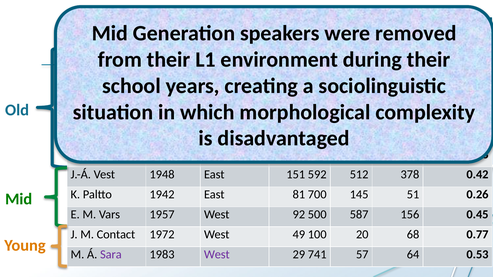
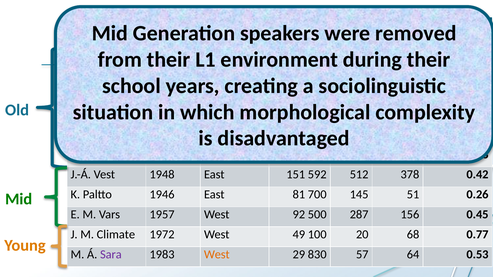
1942: 1942 -> 1946 (162, 195)
587: 587 -> 287 (359, 215)
Contact: Contact -> Climate (116, 235)
West colour: purple -> orange (217, 255)
741: 741 -> 830 (317, 255)
